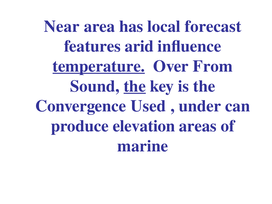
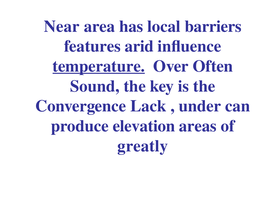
forecast: forecast -> barriers (213, 26)
From: From -> Often (213, 66)
the underline: present -> none (135, 86)
Used: Used -> Lack (148, 106)
marine: marine -> greatly (143, 146)
